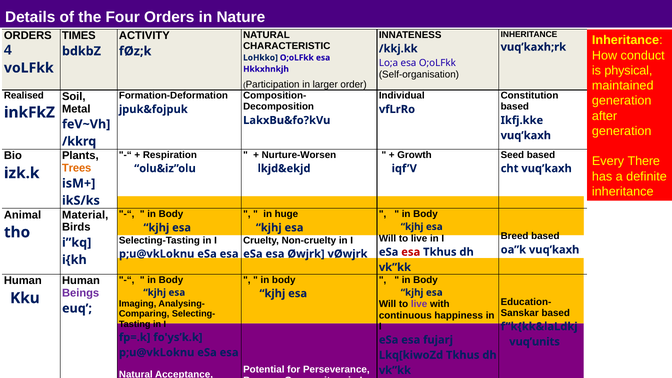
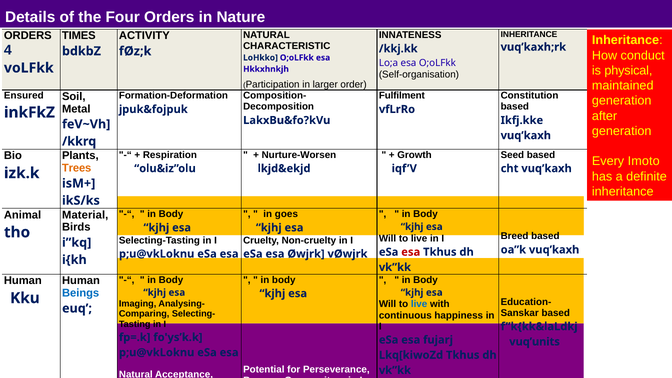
Realised: Realised -> Ensured (24, 96)
Individual: Individual -> Fulfilment (402, 96)
There: There -> Imoto (644, 161)
huge: huge -> goes (286, 214)
Beings colour: purple -> blue (81, 293)
live colour: purple -> blue (419, 304)
